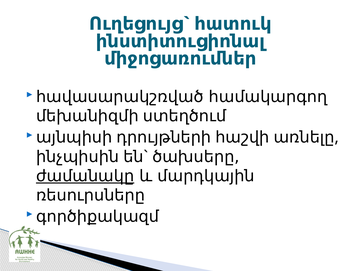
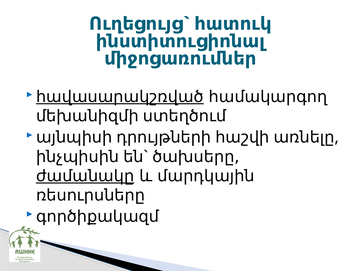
հավասարակշռված underline: none -> present (120, 97)
